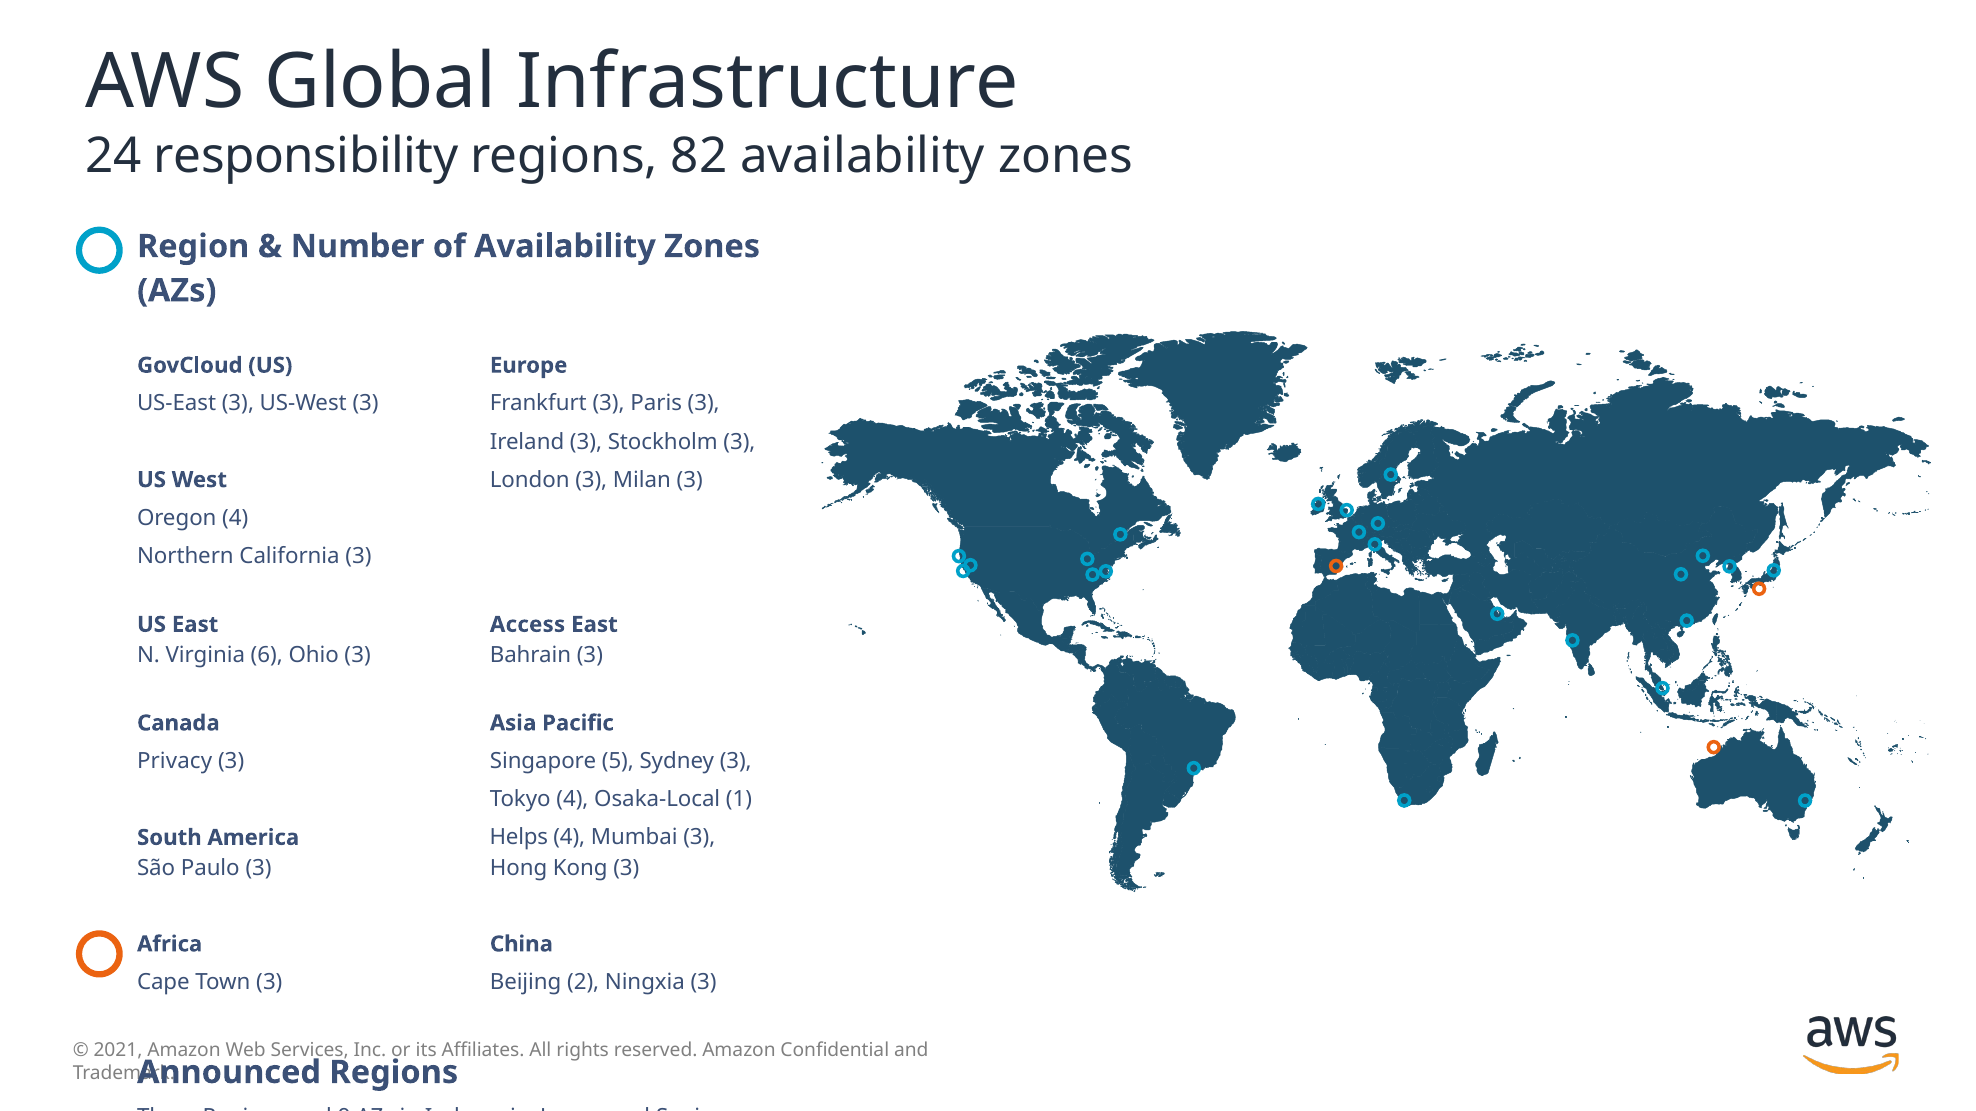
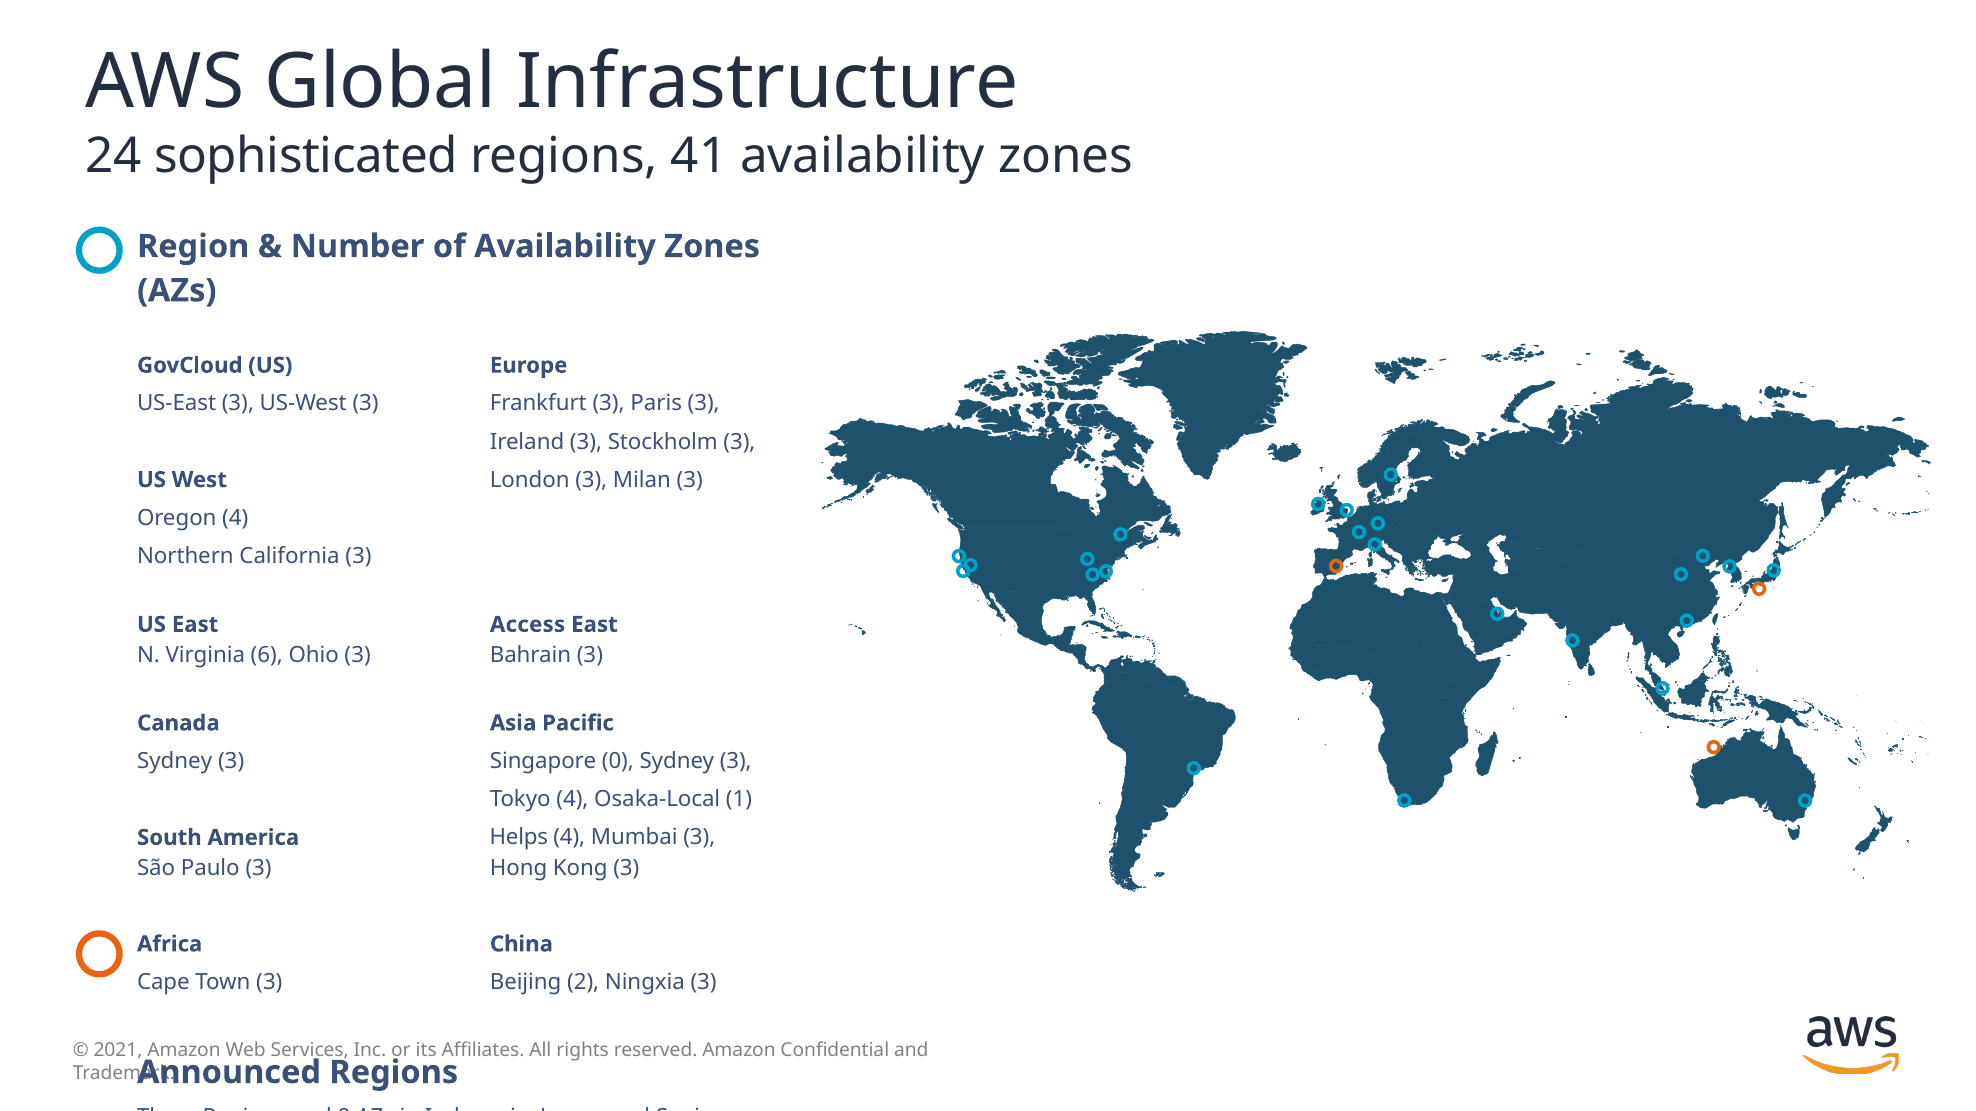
responsibility: responsibility -> sophisticated (306, 156)
82: 82 -> 41 (699, 156)
Privacy: Privacy -> Sydney (175, 762)
5: 5 -> 0 (618, 762)
